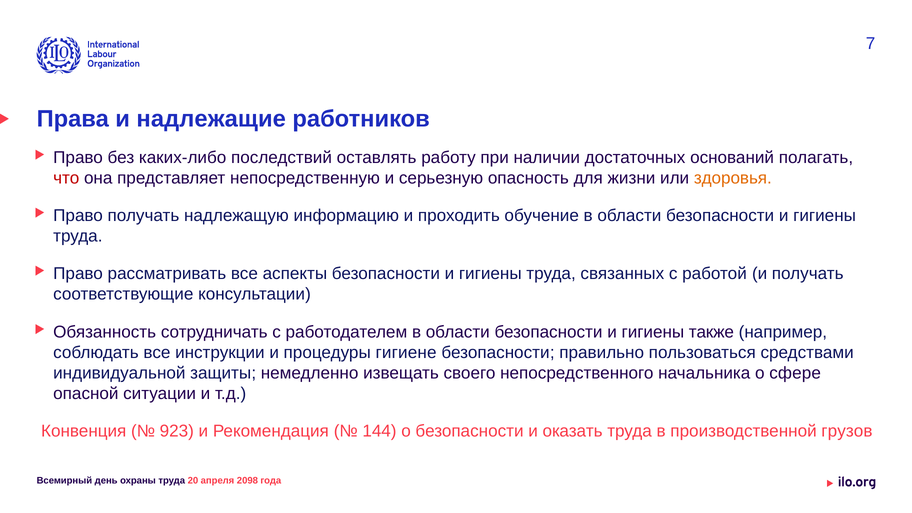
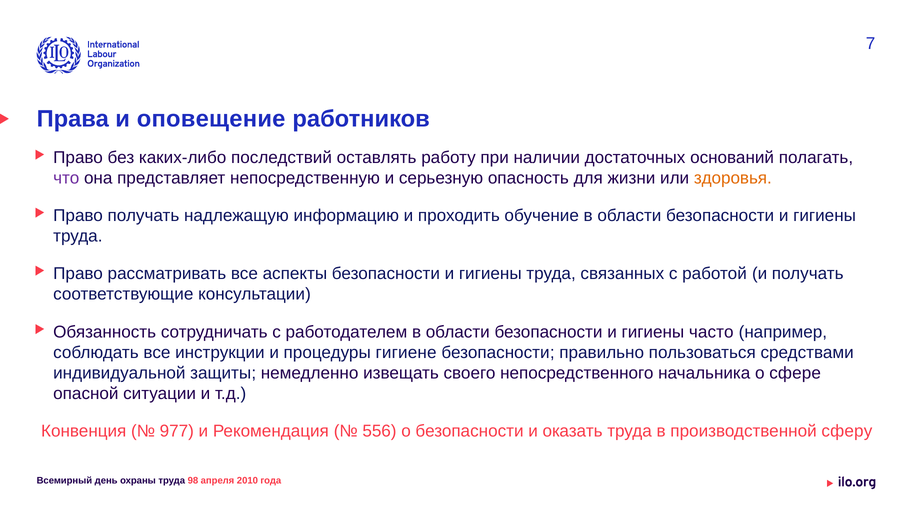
надлежащие: надлежащие -> оповещение (211, 119)
что colour: red -> purple (66, 178)
также: также -> часто (711, 332)
923: 923 -> 977 (177, 431)
144: 144 -> 556 (379, 431)
грузов: грузов -> сферу (847, 431)
20: 20 -> 98 (193, 480)
2098: 2098 -> 2010 (247, 480)
